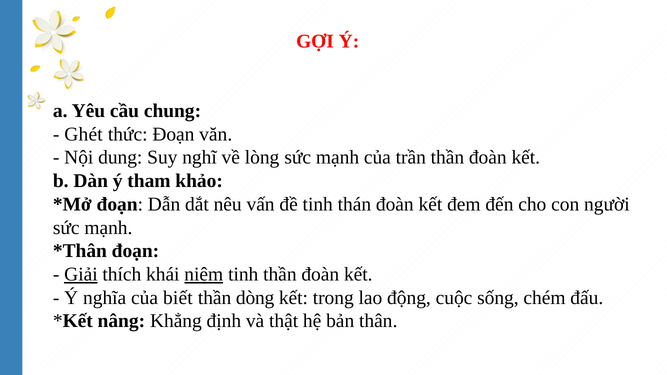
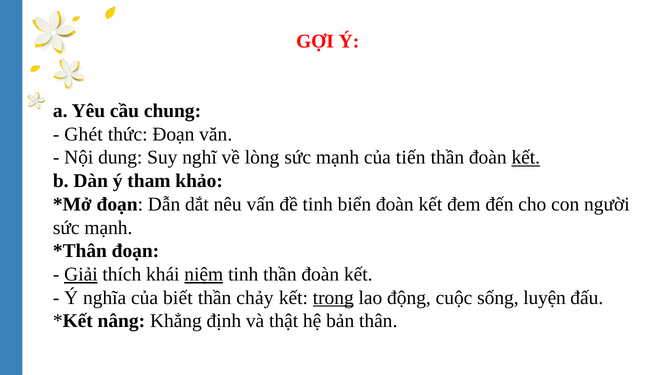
trần: trần -> tiến (411, 158)
kết underline: none -> present (526, 158)
thán: thán -> biển (354, 204)
dòng: dòng -> chảy (255, 298)
trong underline: none -> present (333, 298)
chém: chém -> luyện (545, 298)
